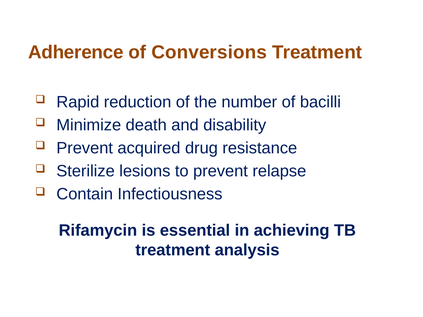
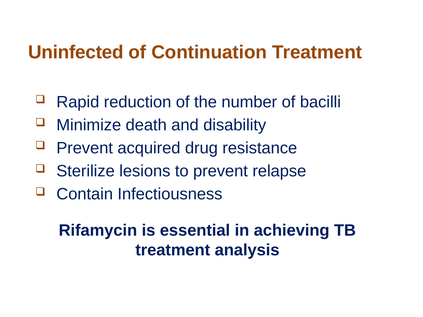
Adherence: Adherence -> Uninfected (76, 52)
Conversions: Conversions -> Continuation (209, 52)
